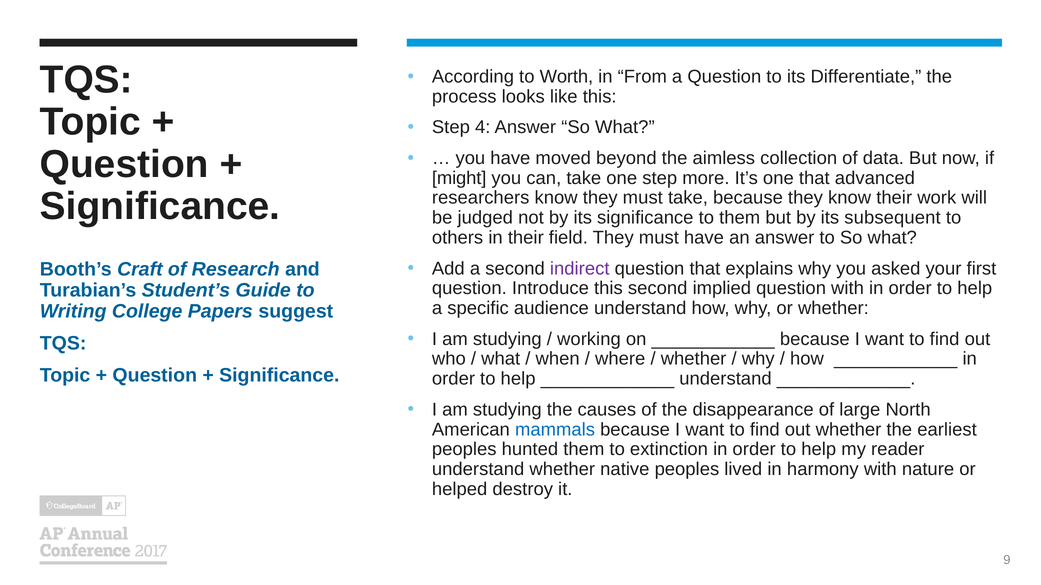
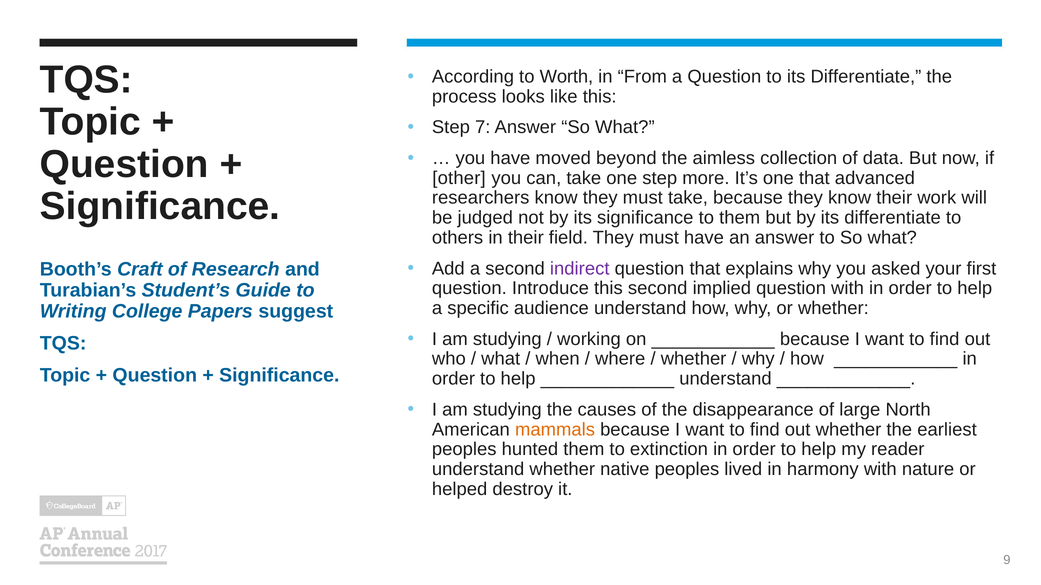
4: 4 -> 7 (483, 128)
might: might -> other (459, 178)
by its subsequent: subsequent -> differentiate (893, 218)
mammals colour: blue -> orange (555, 430)
